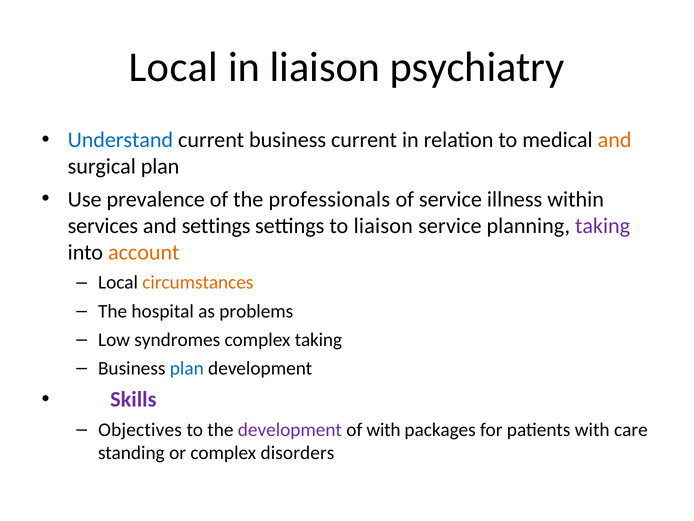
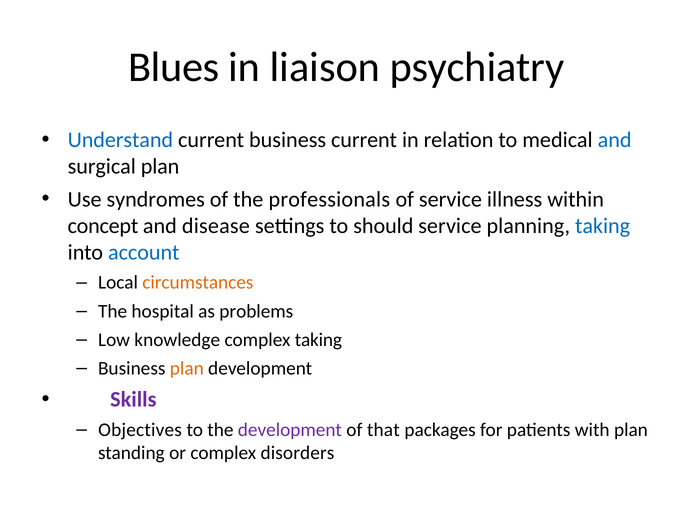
Local: Local -> Blues (174, 67)
and colour: orange -> blue (615, 140)
prevalence: prevalence -> syndromes (156, 199)
services: services -> concept (103, 226)
and settings: settings -> disease (216, 226)
to liaison: liaison -> should (383, 226)
taking colour: purple -> blue (603, 226)
account colour: orange -> blue (144, 252)
syndromes: syndromes -> knowledge (177, 339)
plan colour: blue -> orange (187, 368)
of with: with -> that (383, 429)
with care: care -> plan (631, 429)
